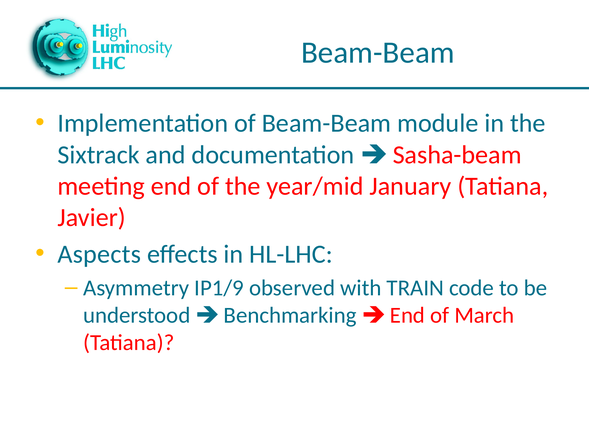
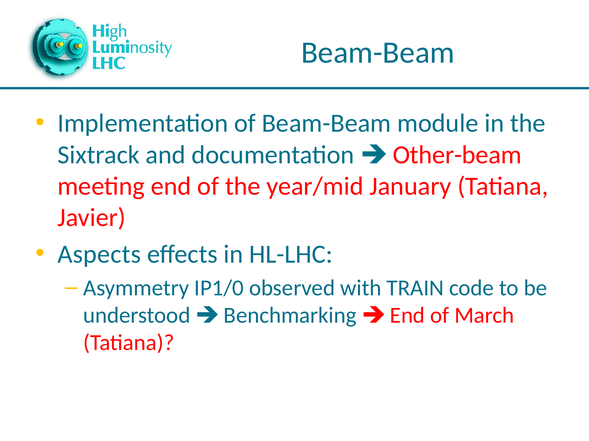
Sasha-beam: Sasha-beam -> Other-beam (457, 155)
IP1/9: IP1/9 -> IP1/0 (219, 288)
